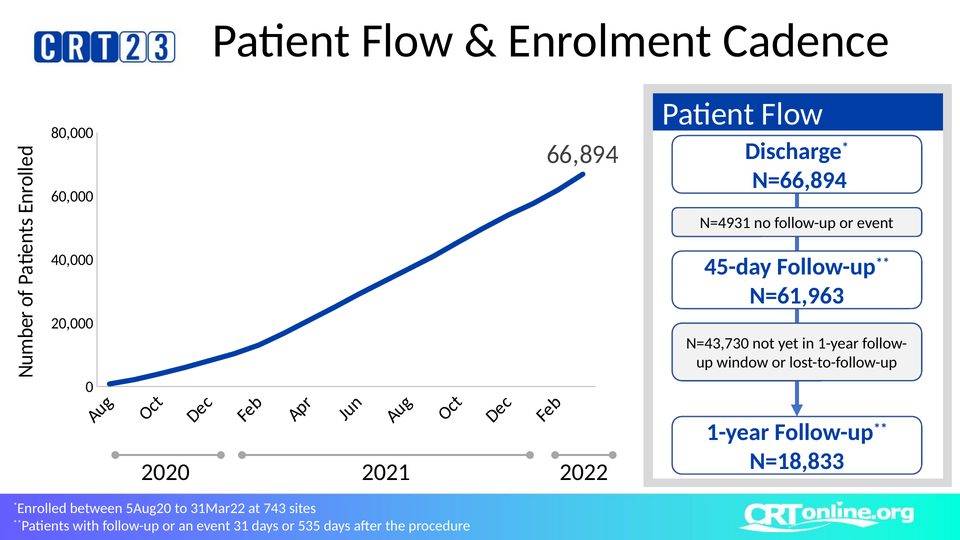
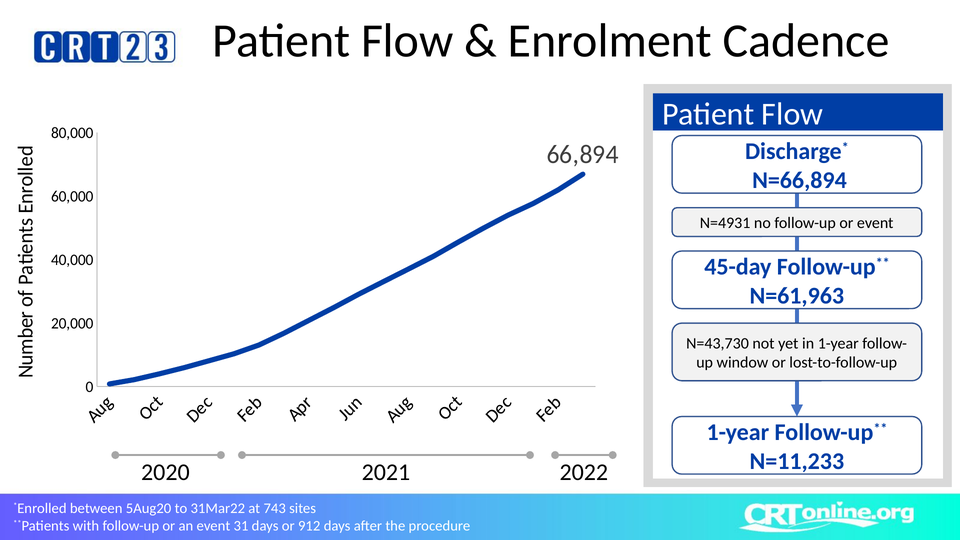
N=18,833: N=18,833 -> N=11,233 (797, 461)
535: 535 -> 912 (309, 526)
